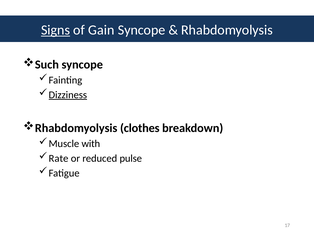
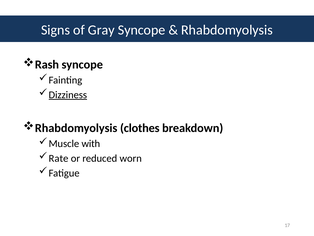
Signs underline: present -> none (56, 30)
Gain: Gain -> Gray (101, 30)
Such: Such -> Rash (47, 64)
pulse: pulse -> worn (131, 158)
